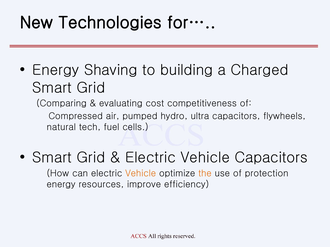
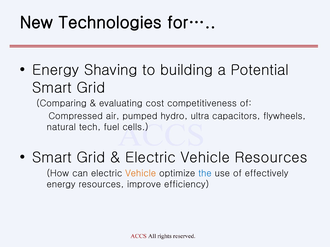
Charged: Charged -> Potential (260, 70)
Vehicle Capacitors: Capacitors -> Resources (271, 158)
the colour: orange -> blue (205, 174)
protection: protection -> effectively (267, 174)
